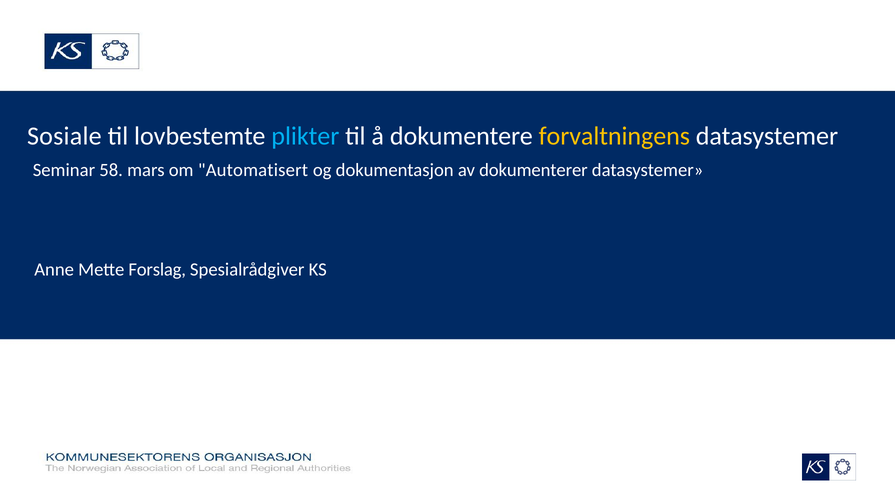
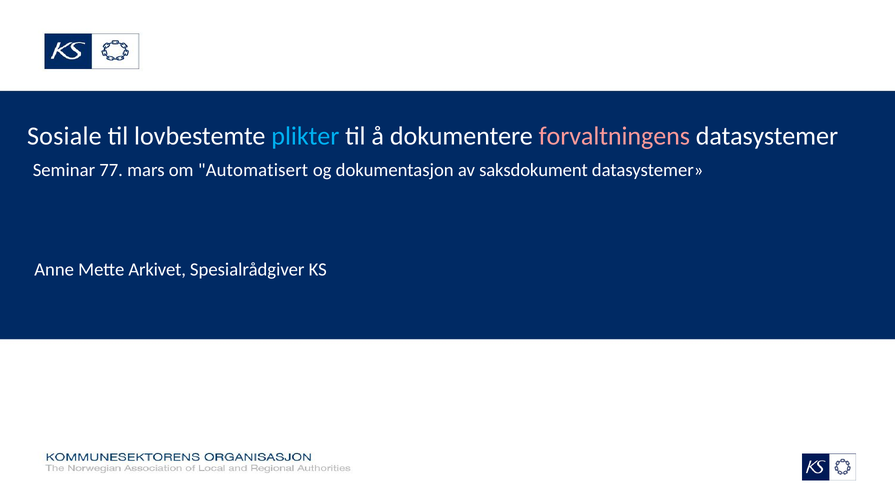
forvaltningens colour: yellow -> pink (614, 136)
58: 58 -> 77 (111, 170)
dokumenterer: dokumenterer -> saksdokument (533, 170)
Forslag: Forslag -> Arkivet (157, 269)
